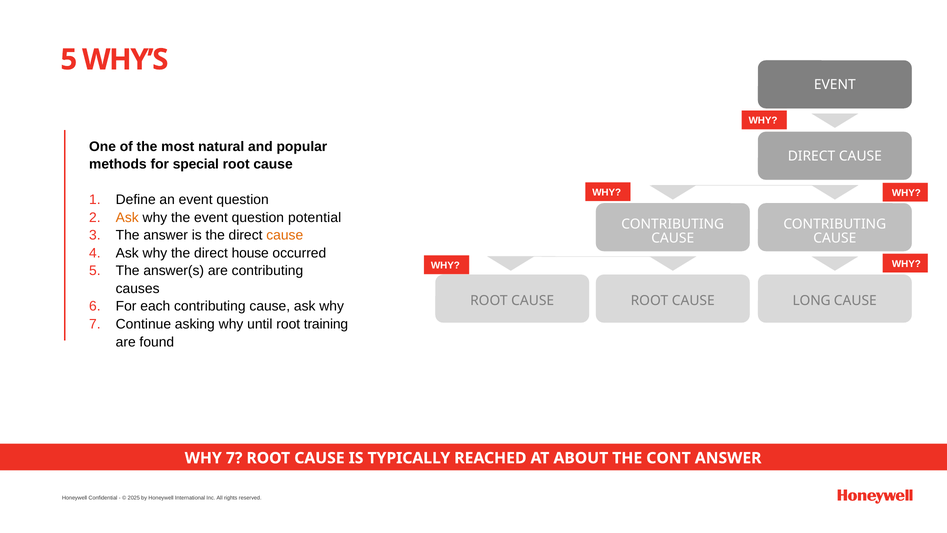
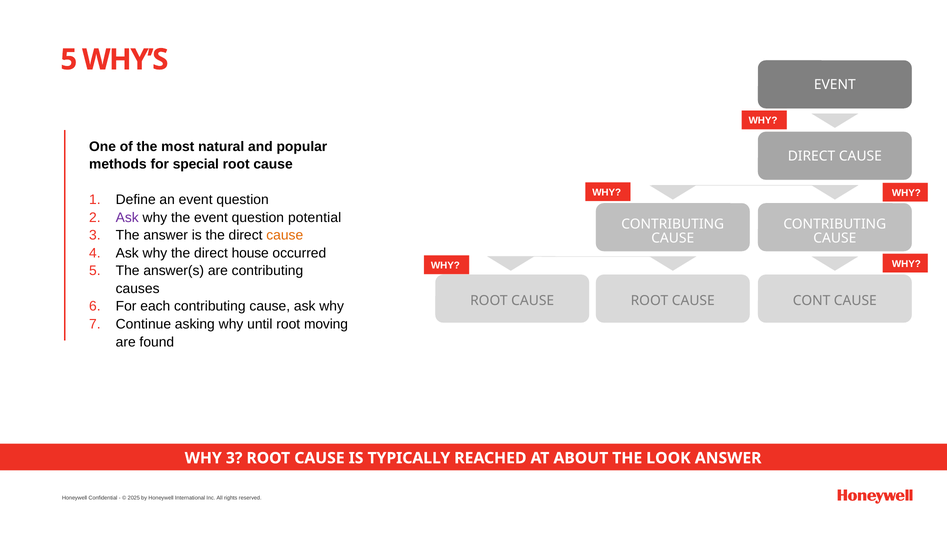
Ask colour: orange -> purple (127, 217)
LONG: LONG -> CONT (812, 300)
training: training -> moving (326, 324)
7: 7 -> 3 (234, 458)
CONT: CONT -> LOOK (668, 458)
